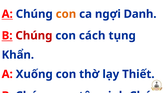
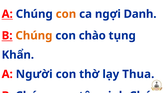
Chúng colour: red -> orange (34, 36)
cách: cách -> chào (92, 36)
Xuống: Xuống -> Người (34, 74)
Thiết: Thiết -> Thua (138, 74)
